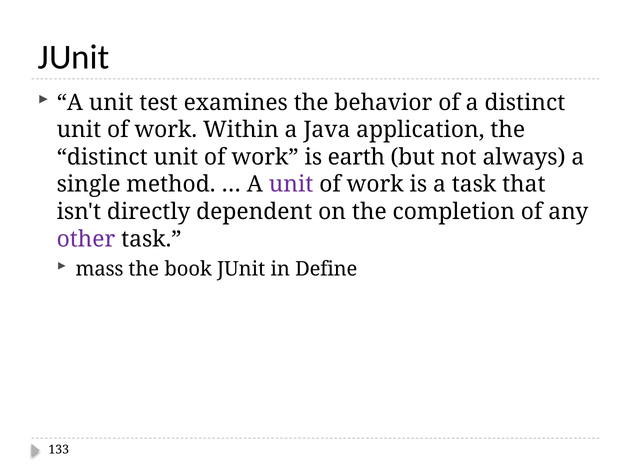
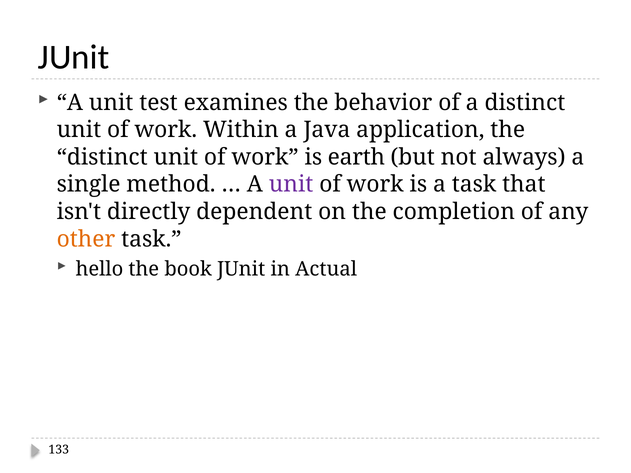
other colour: purple -> orange (86, 239)
mass: mass -> hello (99, 269)
Define: Define -> Actual (326, 269)
